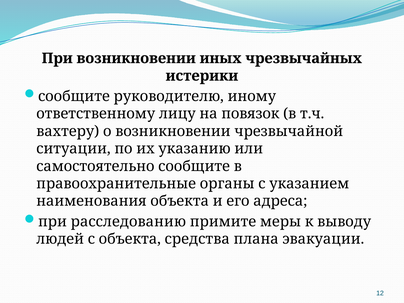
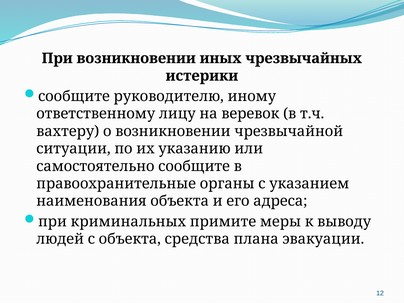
повязок: повязок -> веревок (250, 114)
расследованию: расследованию -> криминальных (128, 222)
